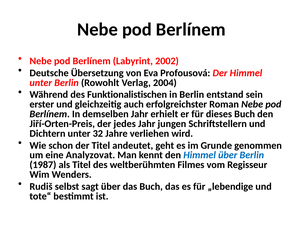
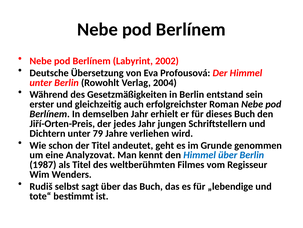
Funktionalistischen: Funktionalistischen -> Gesetzmäßigkeiten (127, 94)
32: 32 -> 79 (98, 133)
